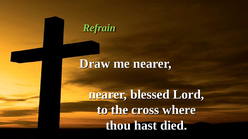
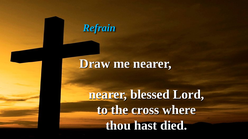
Refrain colour: light green -> light blue (99, 28)
